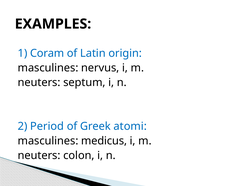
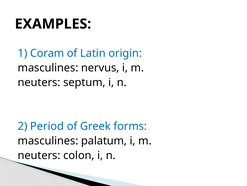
atomi: atomi -> forms (130, 126)
medicus: medicus -> palatum (104, 140)
